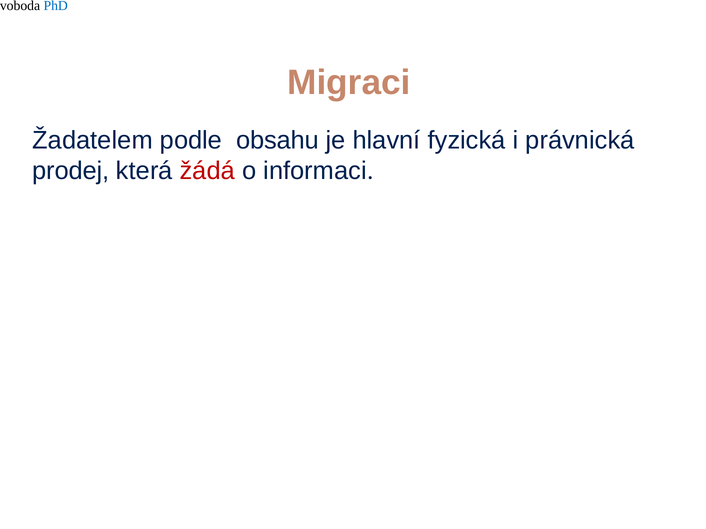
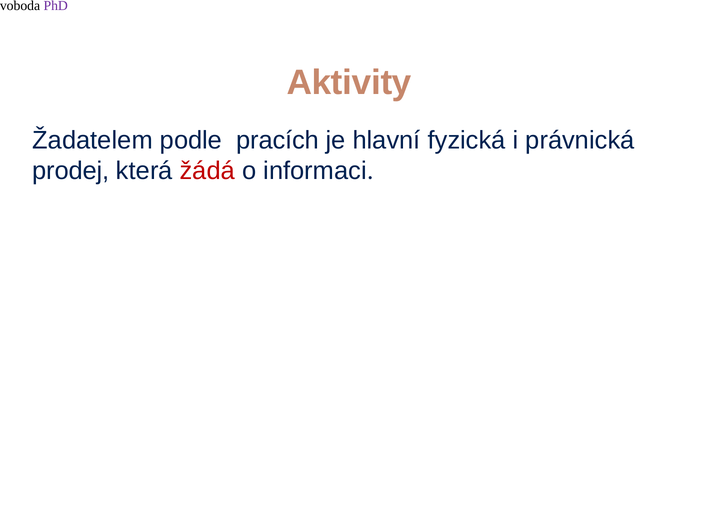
PhD colour: blue -> purple (56, 6)
Migraci: Migraci -> Aktivity (349, 82)
obsahu: obsahu -> pracích (278, 141)
